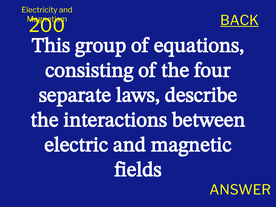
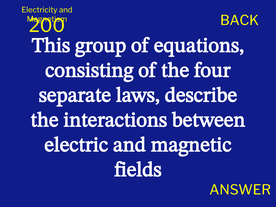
BACK underline: present -> none (239, 20)
